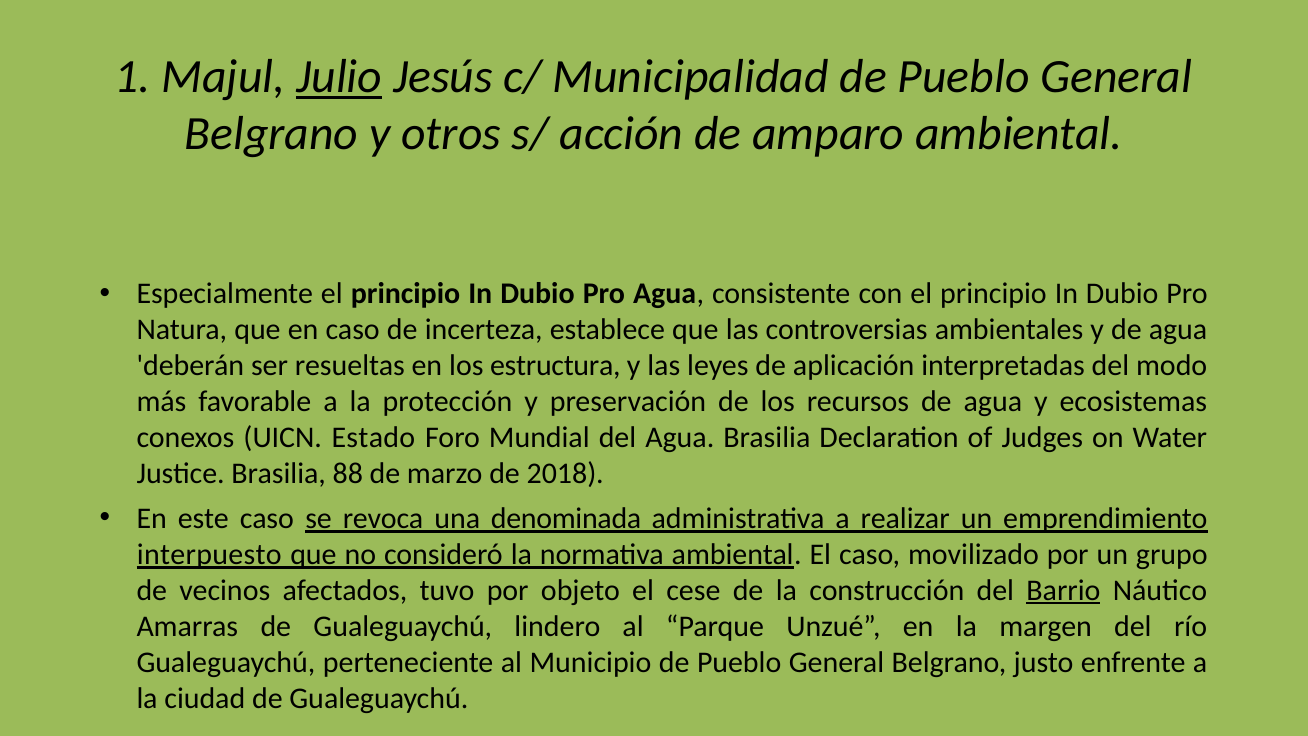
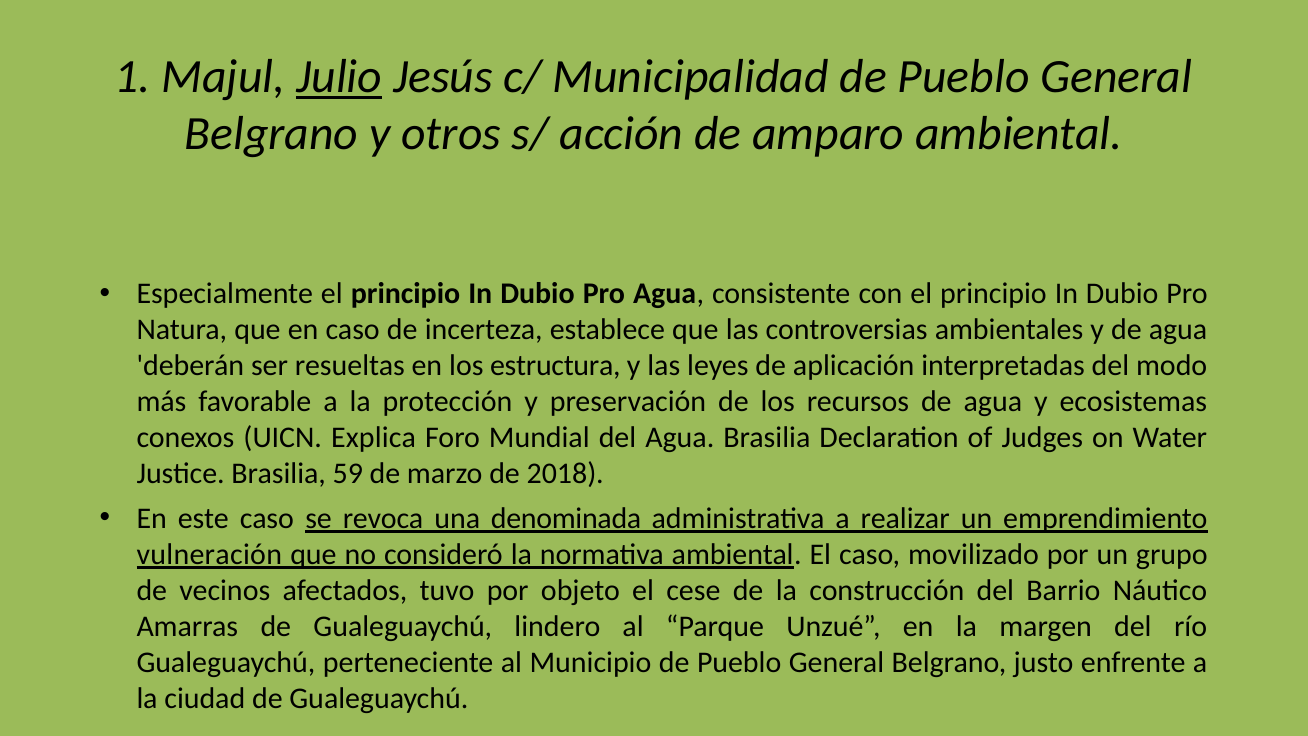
Estado: Estado -> Explica (373, 438)
88: 88 -> 59 (348, 474)
interpuesto: interpuesto -> vulneración (209, 554)
Barrio underline: present -> none (1063, 590)
